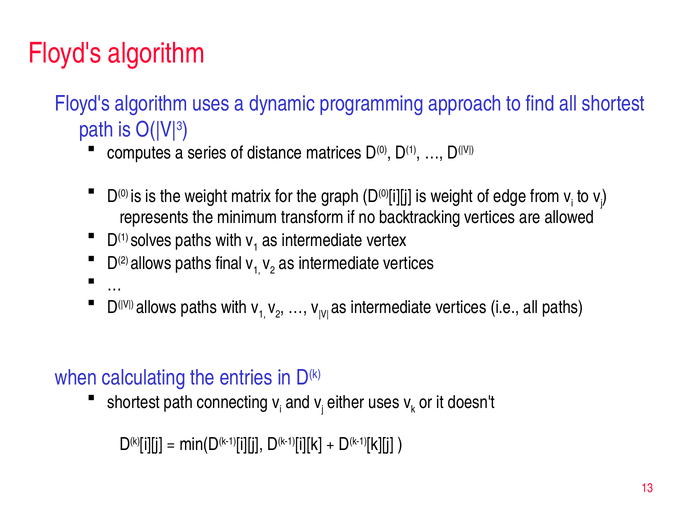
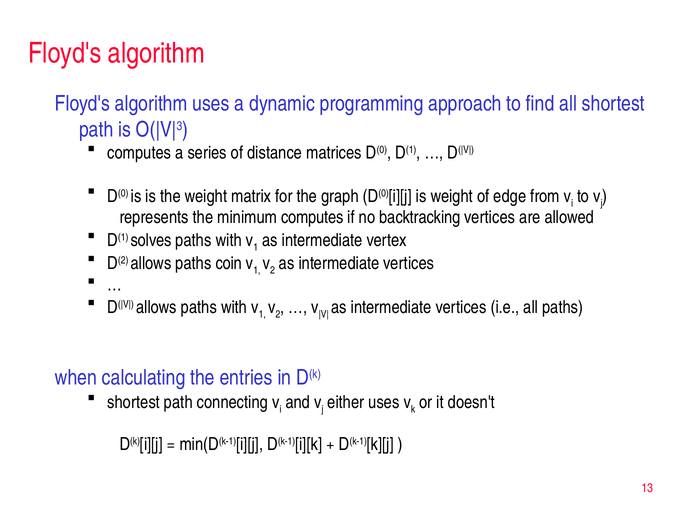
minimum transform: transform -> computes (312, 217)
final: final -> coin (229, 263)
